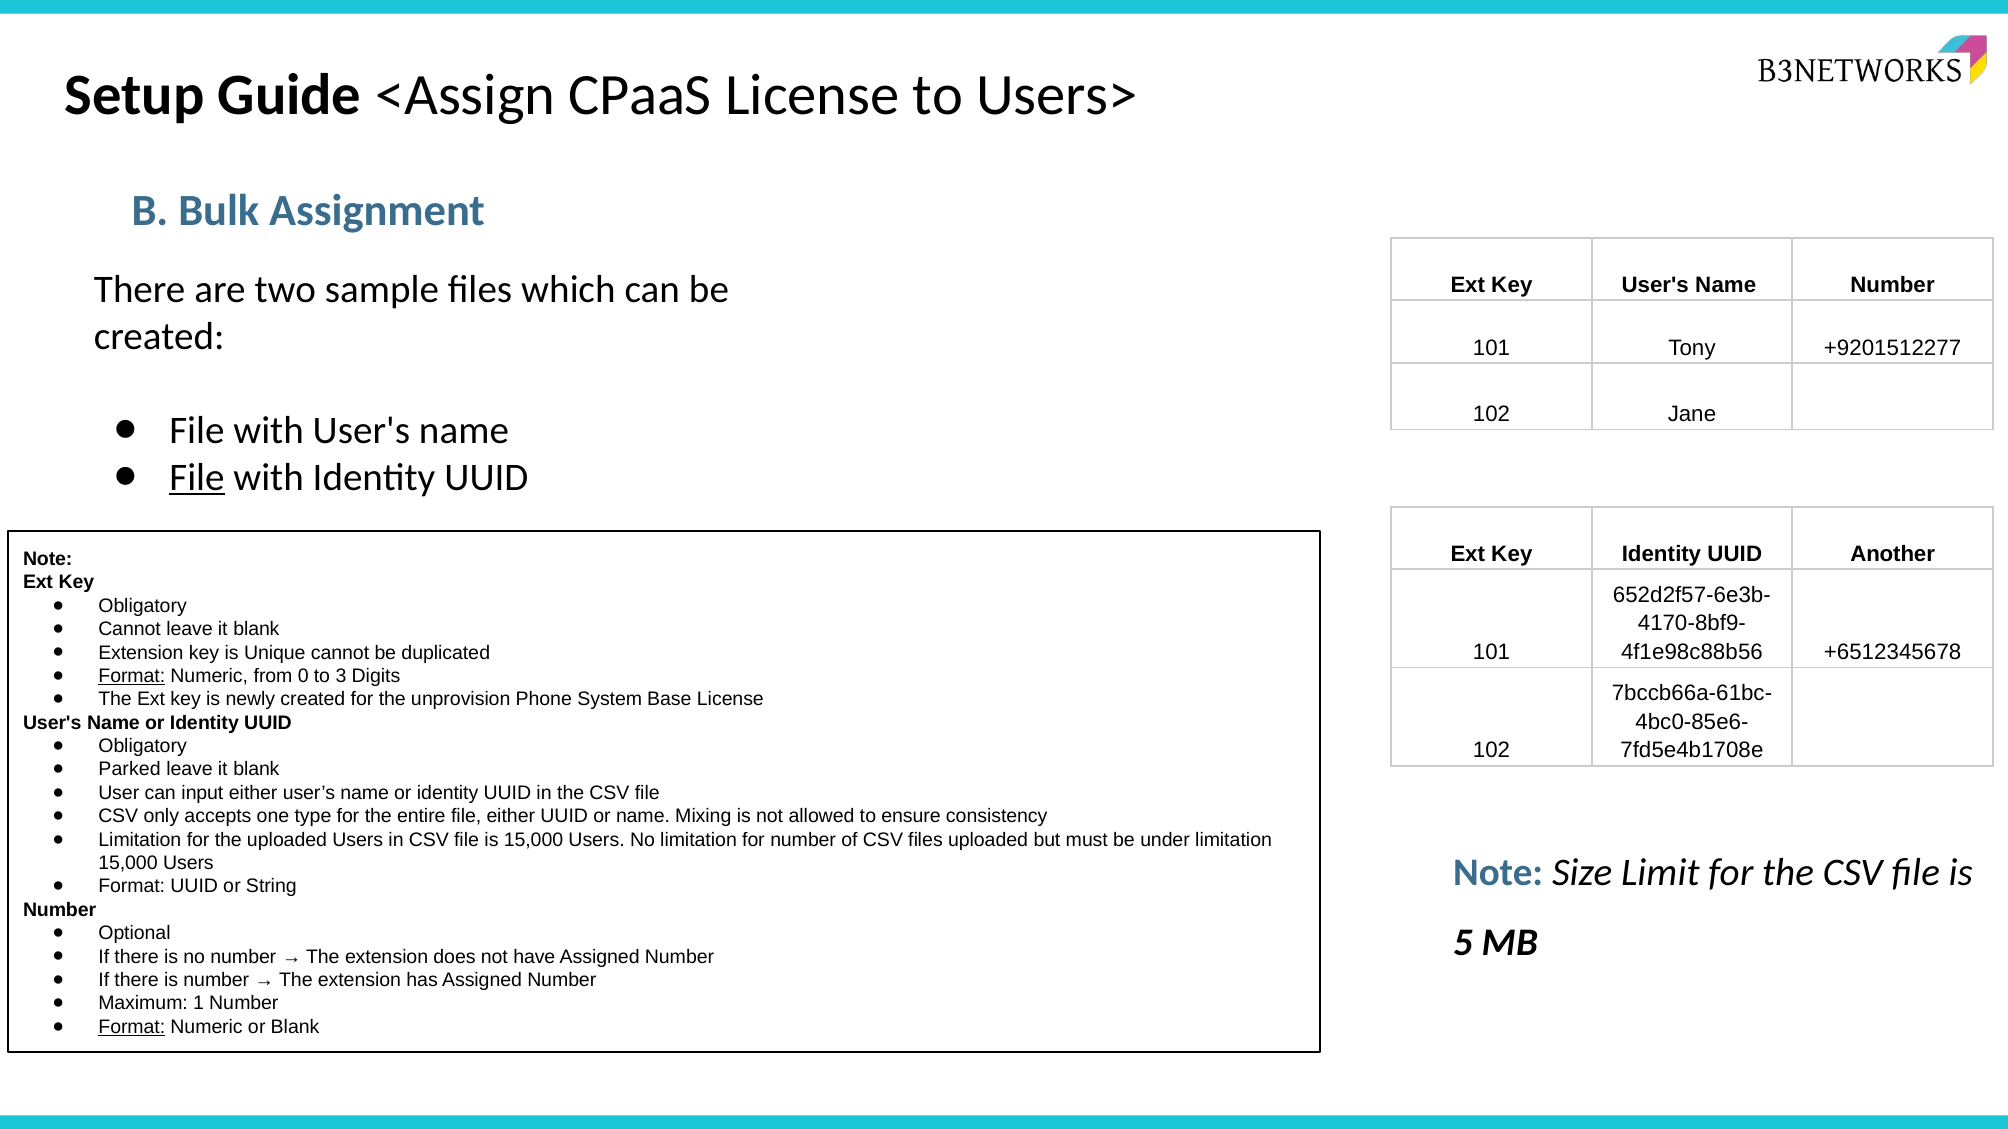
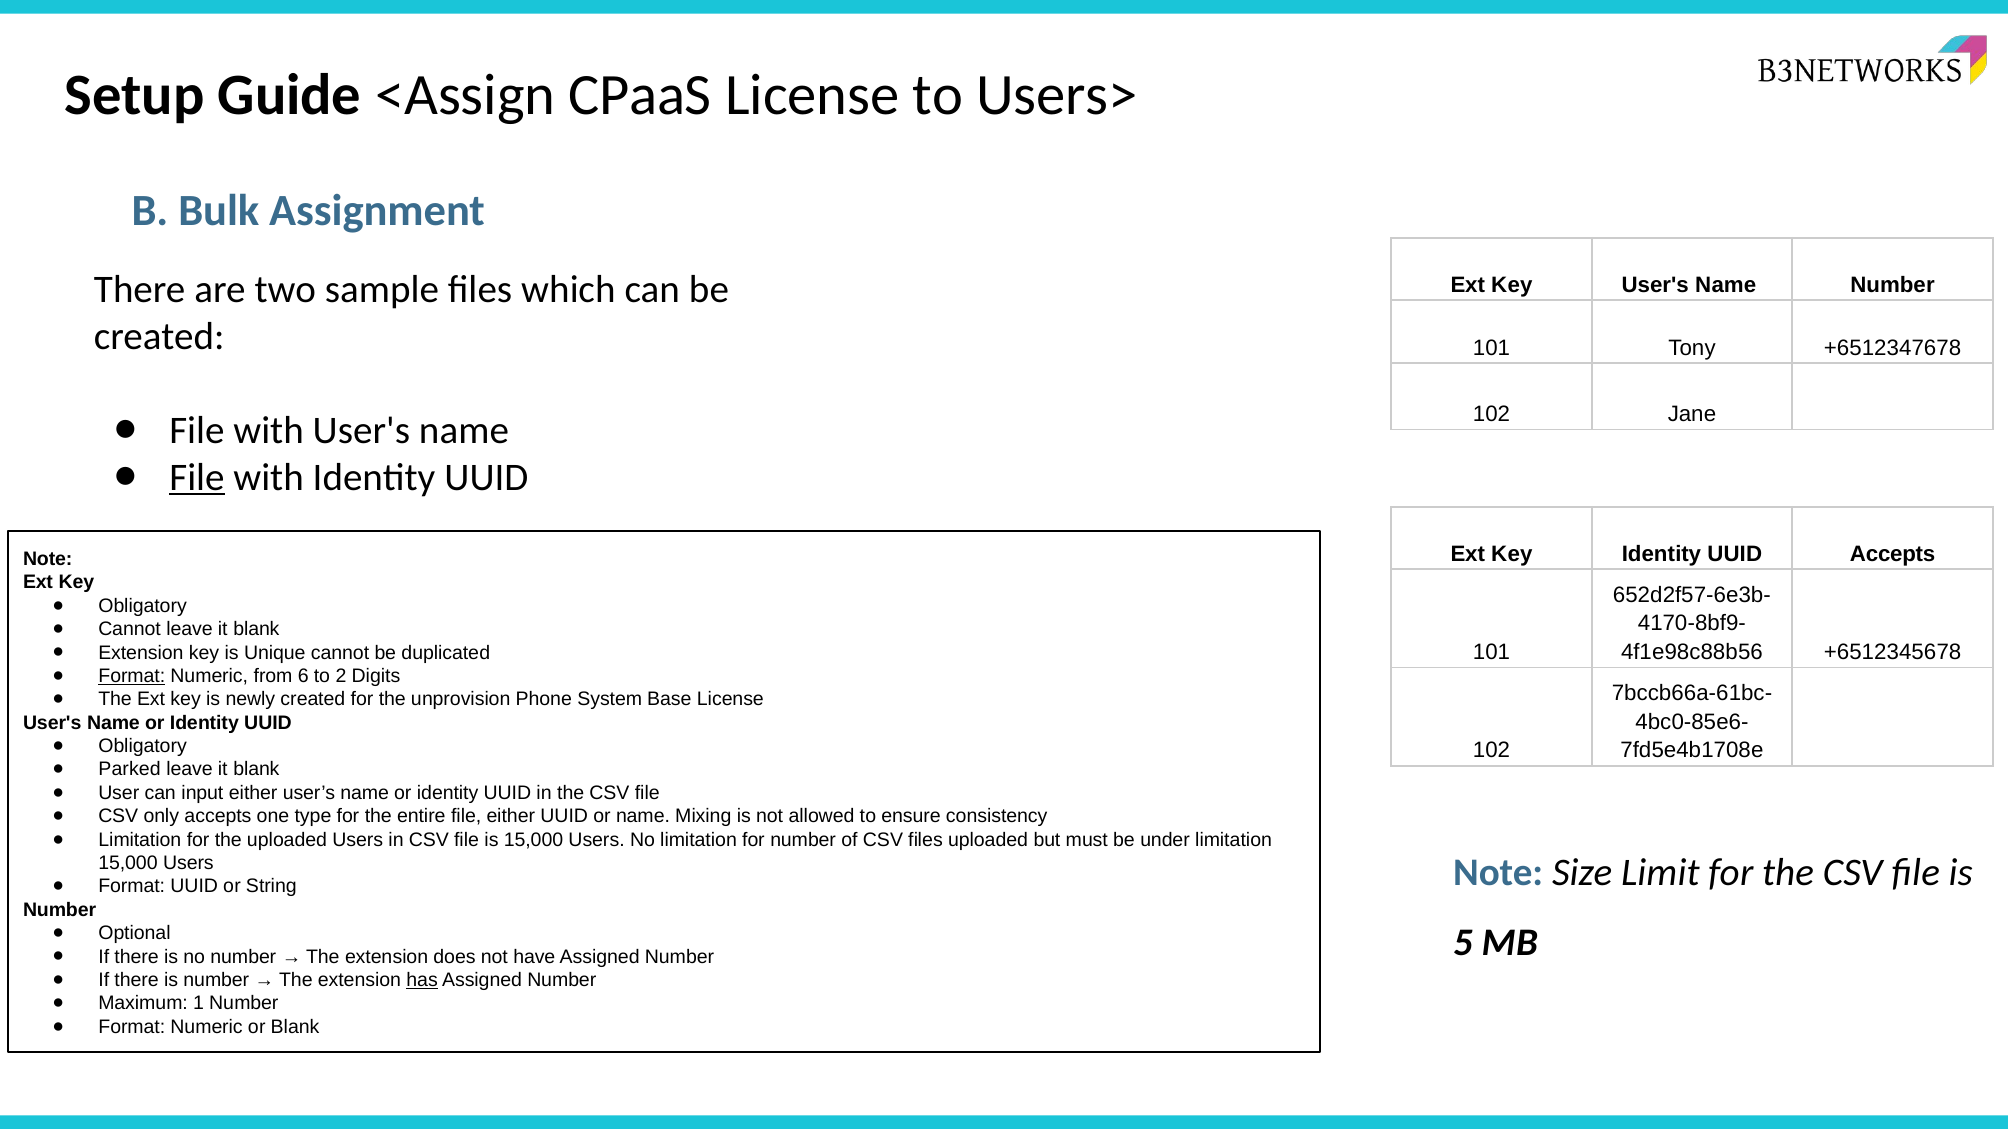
+9201512277: +9201512277 -> +6512347678 (1893, 348)
UUID Another: Another -> Accepts (1893, 554)
0: 0 -> 6 (303, 676)
3: 3 -> 2 (341, 676)
has underline: none -> present (422, 980)
Format underline: present -> none (132, 1027)
